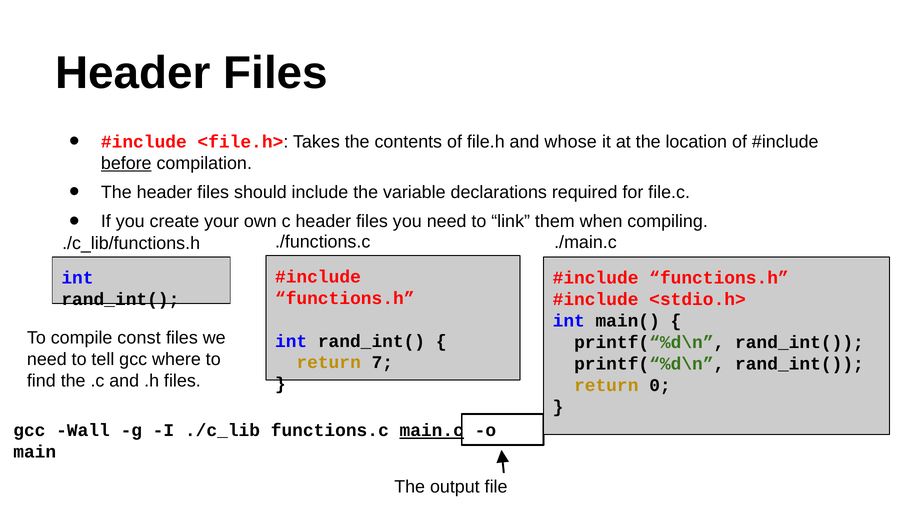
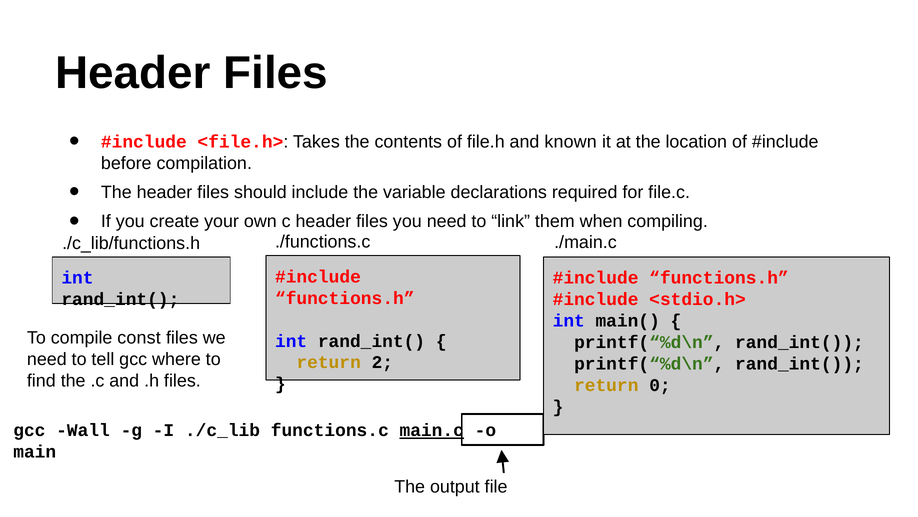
whose: whose -> known (571, 142)
before underline: present -> none (126, 163)
7: 7 -> 2 (382, 362)
